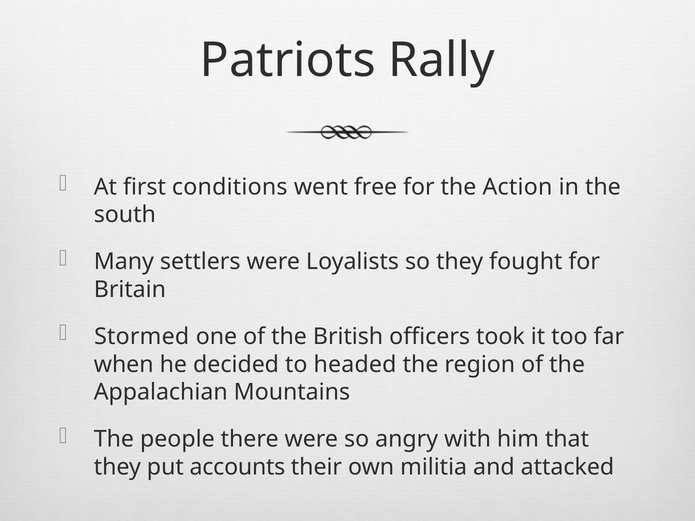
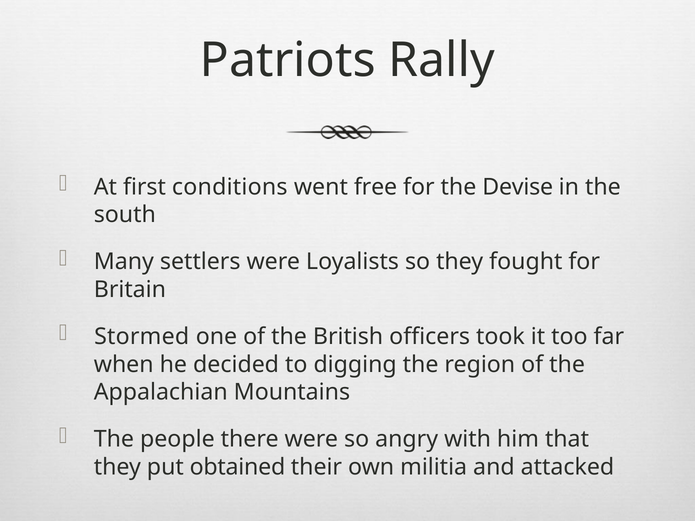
Action: Action -> Devise (518, 187)
headed: headed -> digging (355, 365)
accounts: accounts -> obtained (237, 467)
